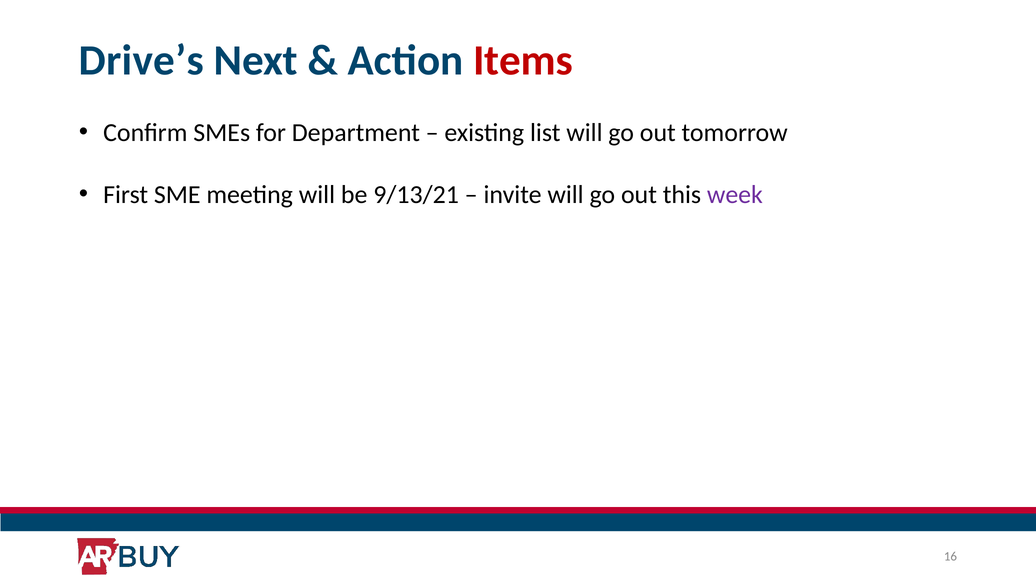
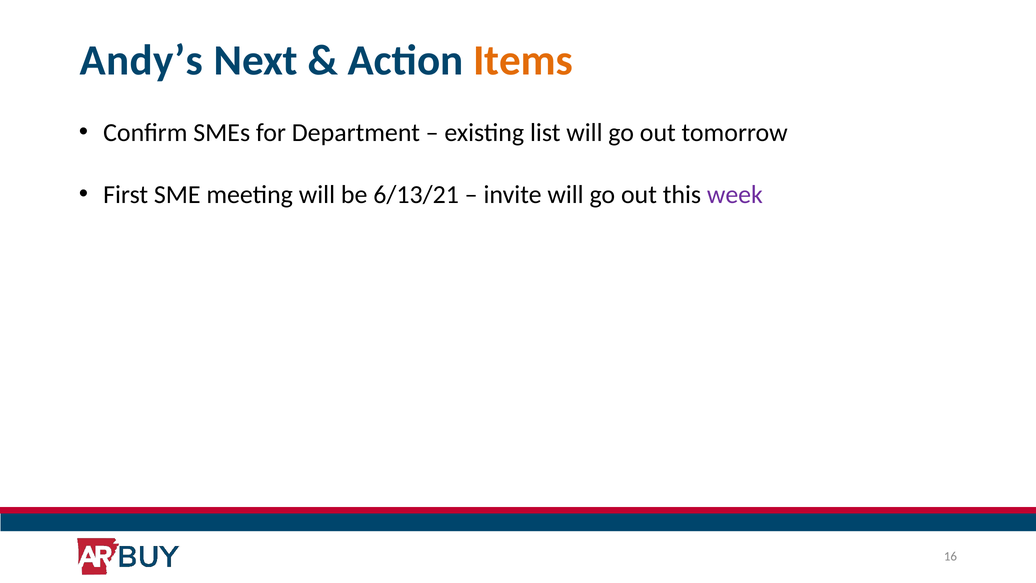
Drive’s: Drive’s -> Andy’s (141, 60)
Items colour: red -> orange (523, 60)
9/13/21: 9/13/21 -> 6/13/21 (416, 195)
